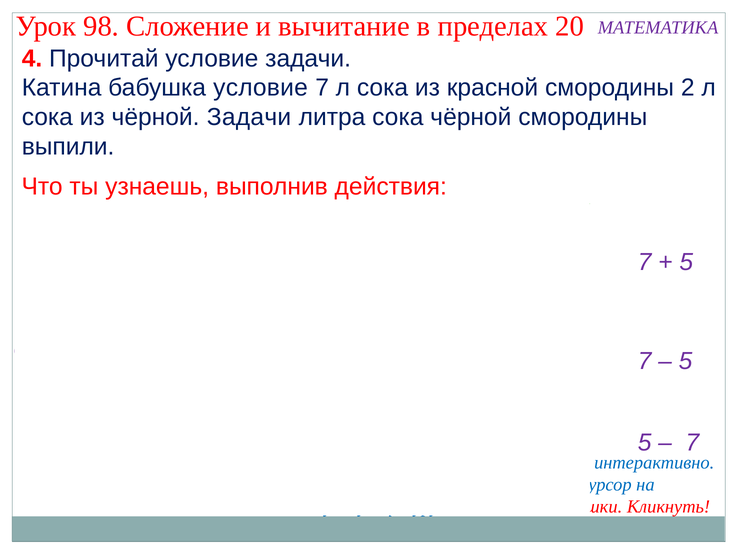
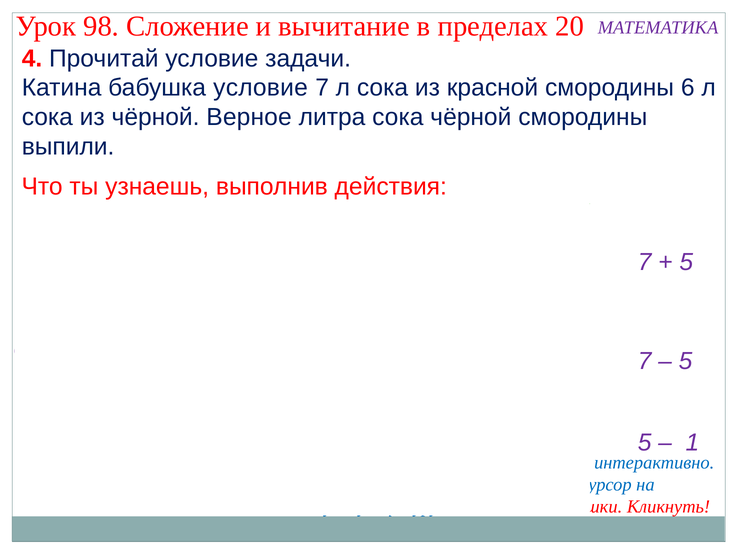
2: 2 -> 6 (688, 88)
чёрной Задачи: Задачи -> Верное (249, 117)
7: 7 -> 1 (692, 442)
